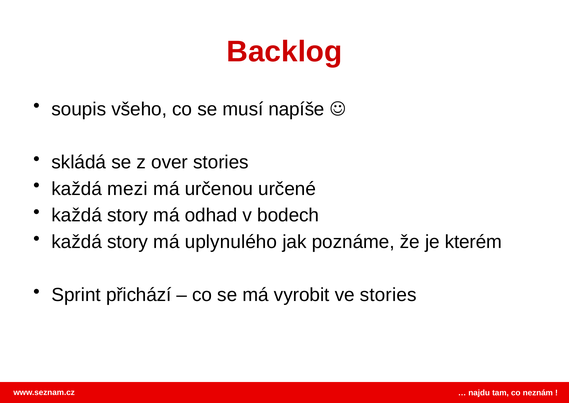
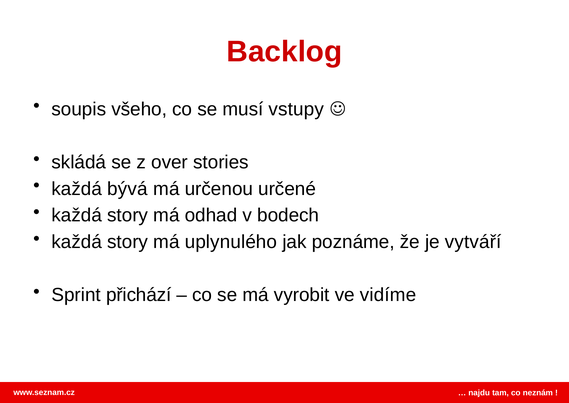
napíše: napíše -> vstupy (296, 109)
mezi: mezi -> bývá (128, 188)
kterém: kterém -> vytváří (473, 242)
ve stories: stories -> vidíme (388, 295)
